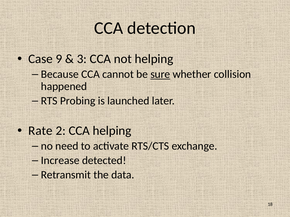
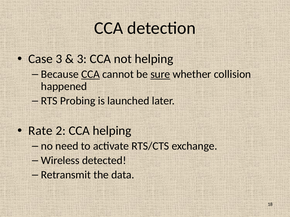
Case 9: 9 -> 3 (59, 59)
CCA underline: none -> present (90, 74)
Increase: Increase -> Wireless (60, 161)
